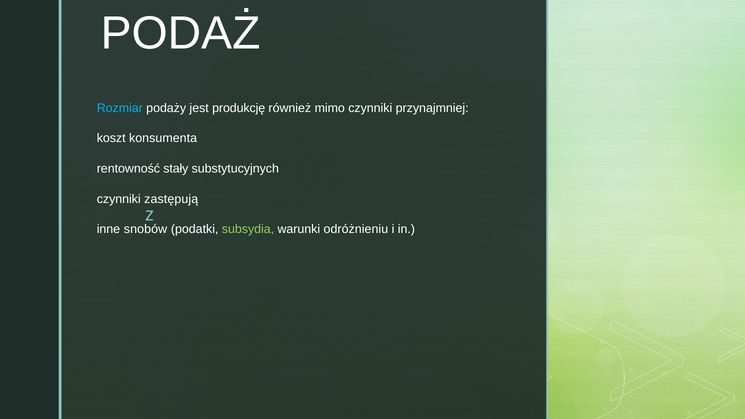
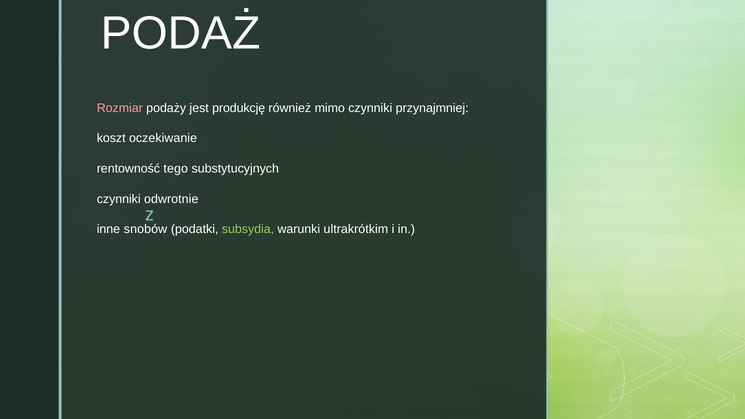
Rozmiar colour: light blue -> pink (120, 108)
konsumenta: konsumenta -> oczekiwanie (163, 138)
stały: stały -> tego (176, 169)
zastępują: zastępują -> odwrotnie (171, 199)
odróżnieniu: odróżnieniu -> ultrakrótkim (356, 229)
